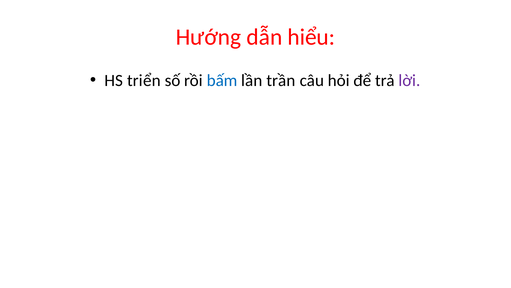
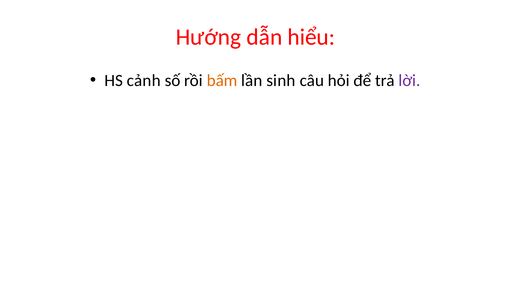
triển: triển -> cảnh (144, 80)
bấm colour: blue -> orange (222, 80)
trần: trần -> sinh (281, 80)
